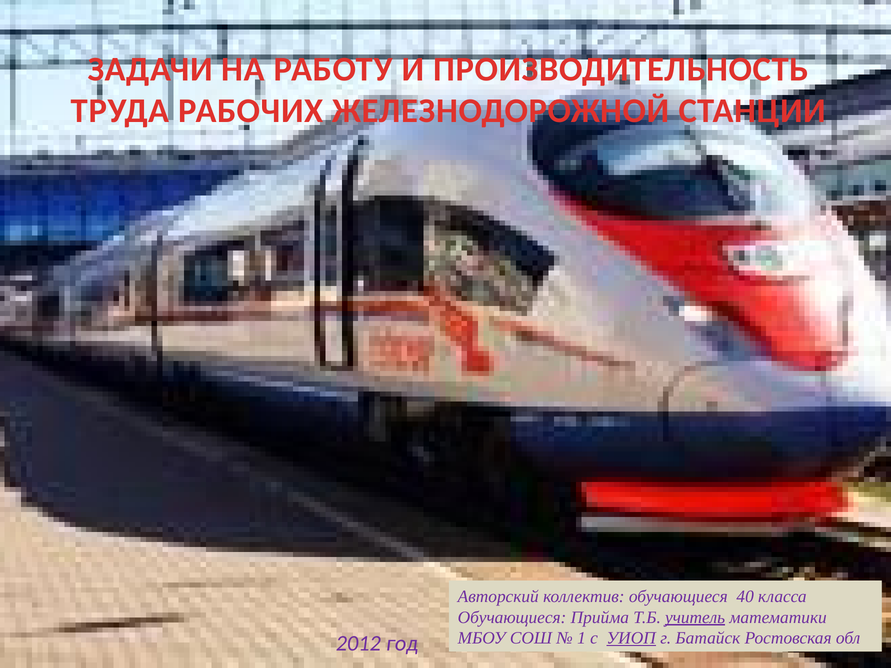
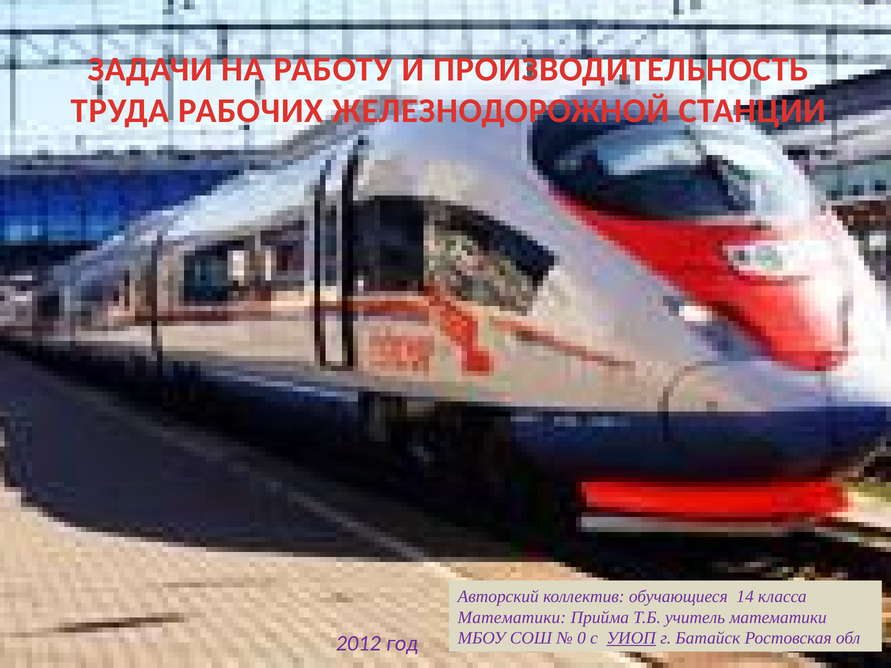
40: 40 -> 14 (745, 597)
Обучающиеся: Обучающиеся -> Математики (512, 618)
учитель underline: present -> none (695, 618)
1: 1 -> 0 (582, 638)
